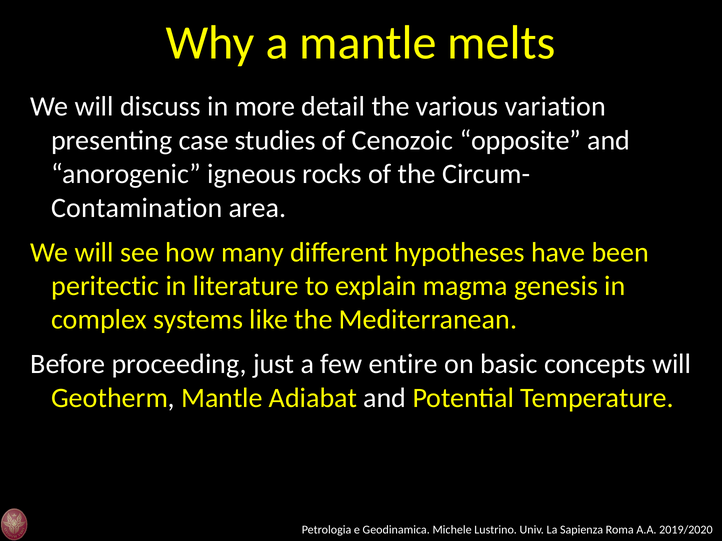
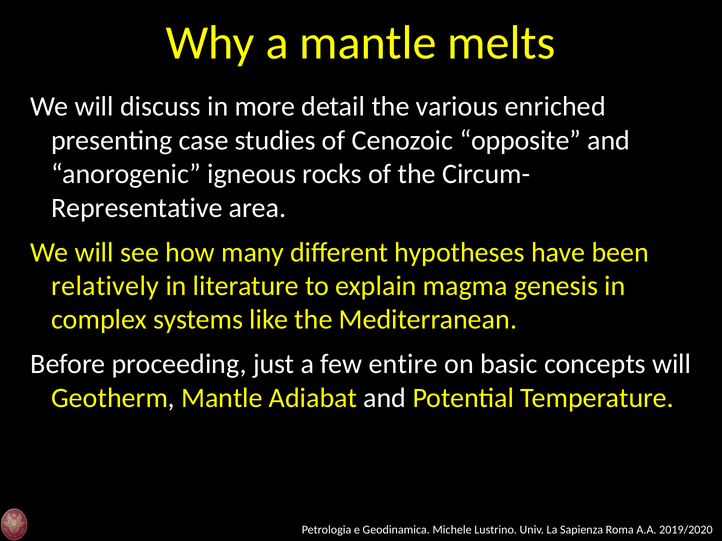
variation: variation -> enriched (555, 107)
Contamination: Contamination -> Representative (137, 208)
peritectic: peritectic -> relatively (105, 286)
